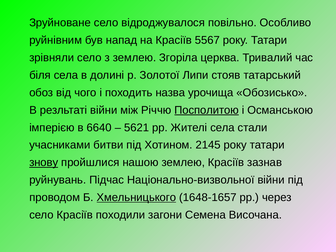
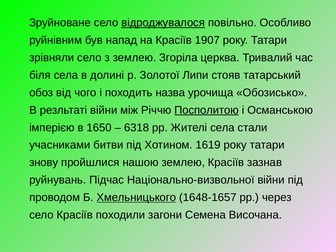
відроджувалося underline: none -> present (163, 23)
5567: 5567 -> 1907 (207, 40)
6640: 6640 -> 1650 (99, 128)
5621: 5621 -> 6318 (137, 128)
2145: 2145 -> 1619 (208, 145)
знову underline: present -> none (44, 162)
